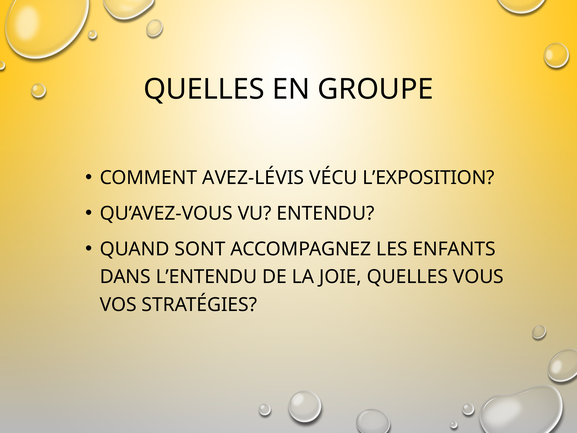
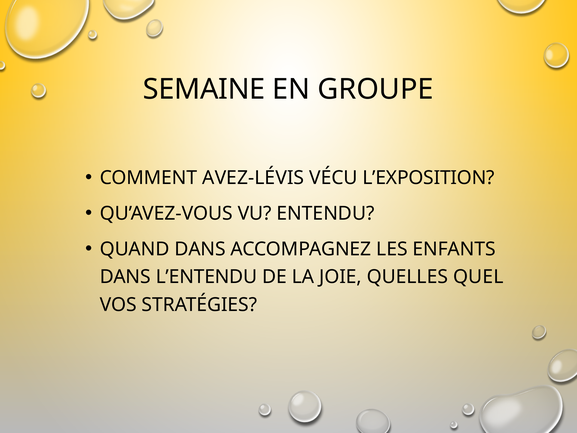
QUELLES: QUELLES -> SEMAINE (204, 89)
QUAND SONT: SONT -> DANS (200, 249)
VOUS: VOUS -> QUEL (478, 277)
